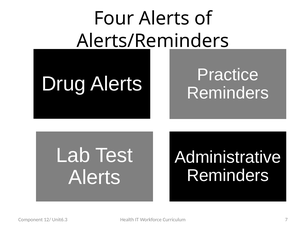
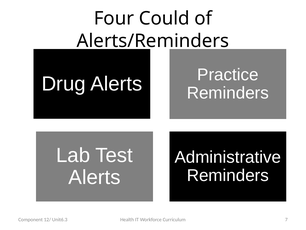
Four Alerts: Alerts -> Could (164, 18)
